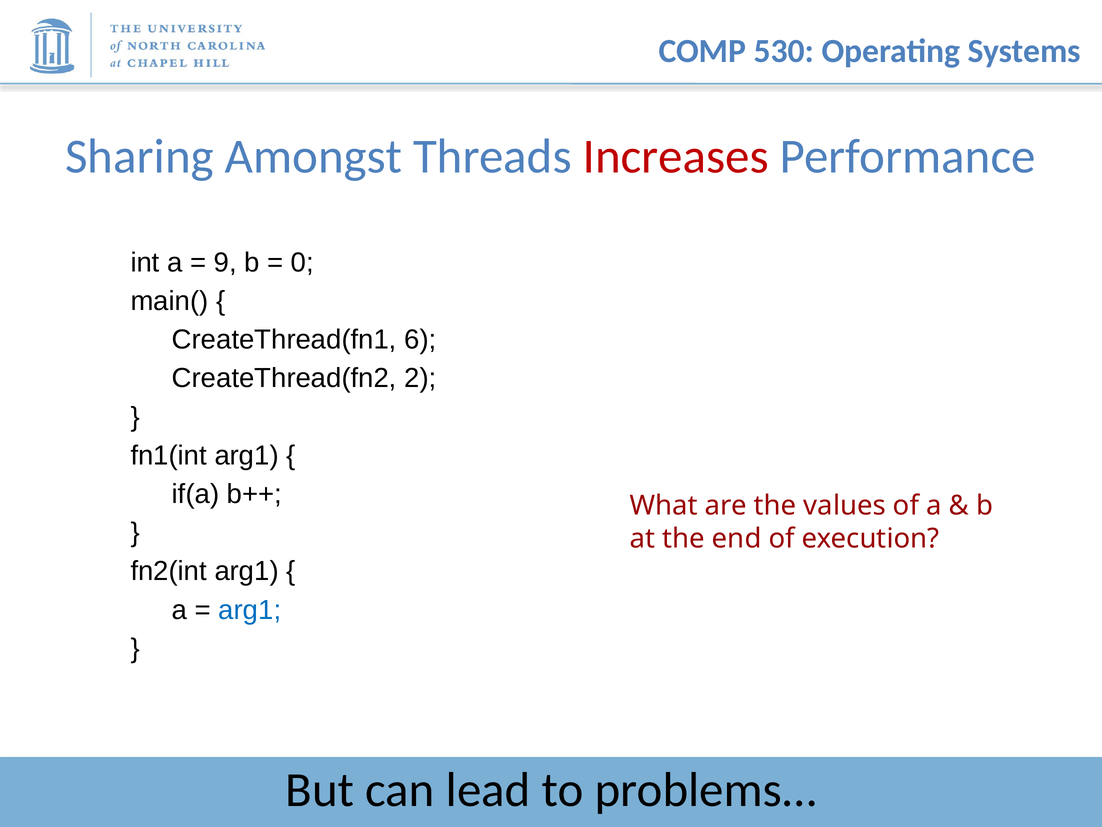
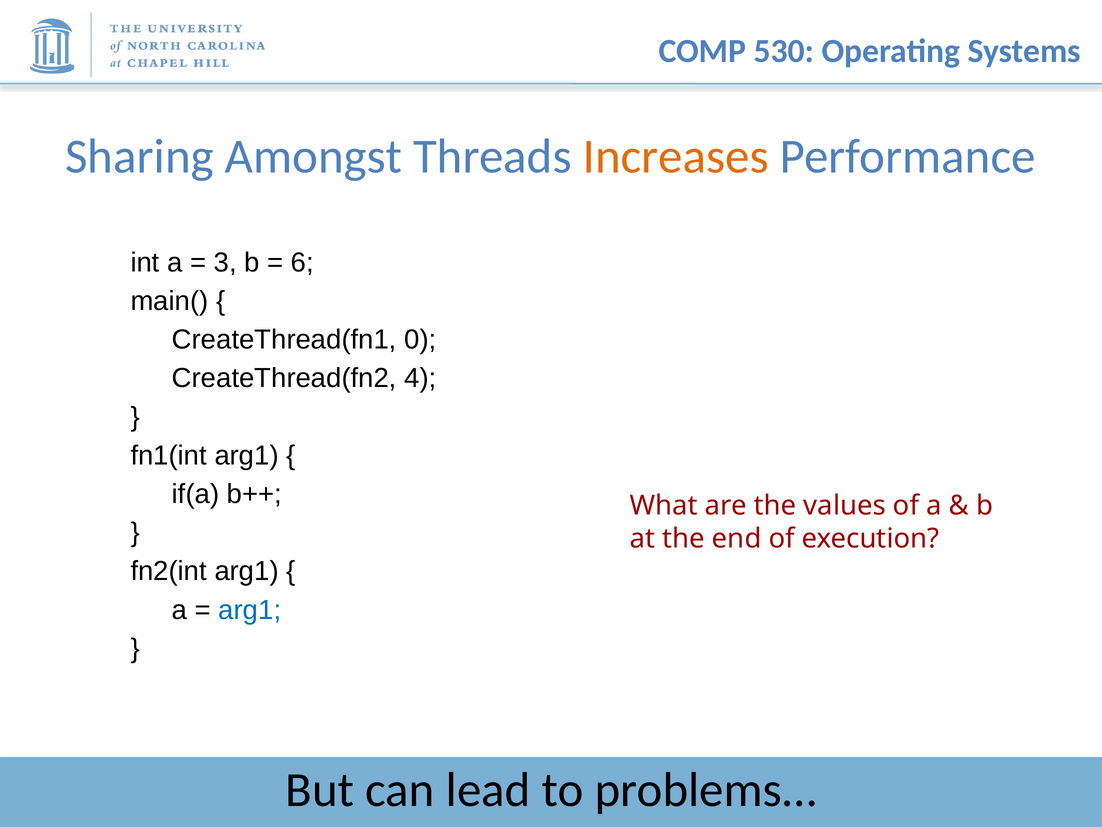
Increases colour: red -> orange (676, 156)
9: 9 -> 3 (225, 262)
0: 0 -> 6 (302, 262)
6: 6 -> 0 (420, 340)
2: 2 -> 4 (420, 378)
